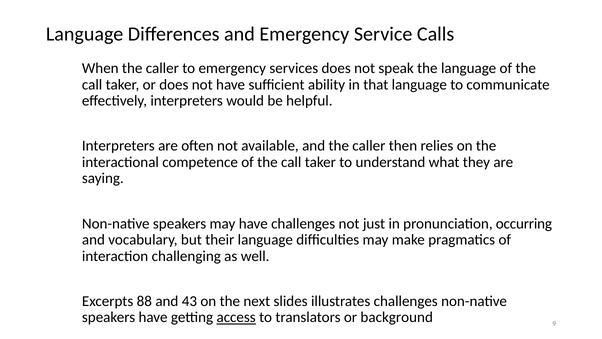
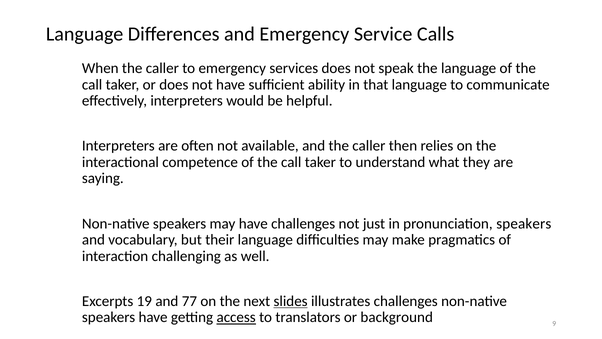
pronunciation occurring: occurring -> speakers (524, 223)
88: 88 -> 19 (144, 301)
43: 43 -> 77 (189, 301)
slides underline: none -> present (291, 301)
